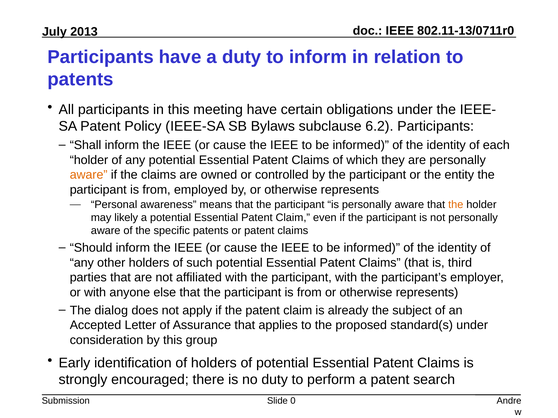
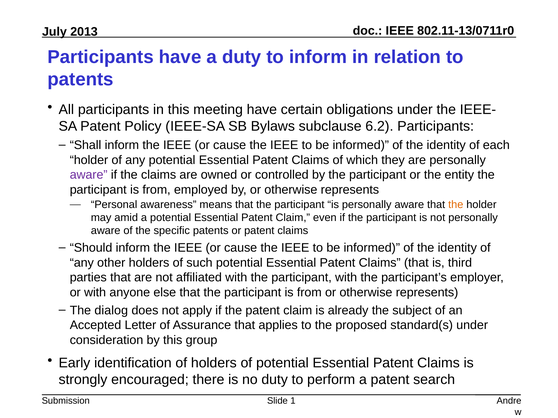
aware colour: orange -> purple (89, 175)
likely: likely -> amid (126, 218)
0: 0 -> 1 (293, 401)
